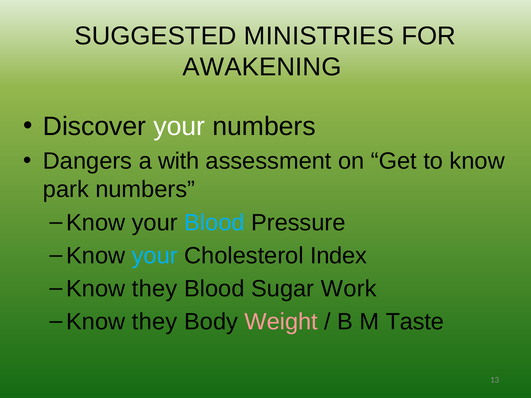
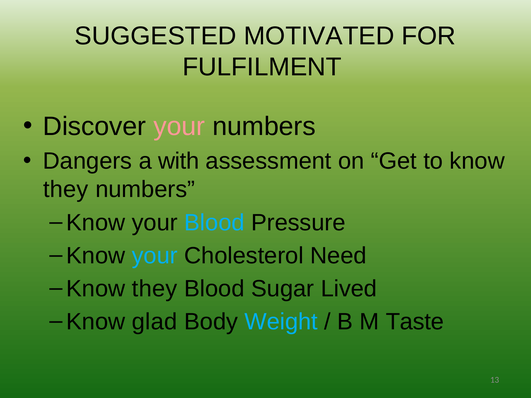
MINISTRIES: MINISTRIES -> MOTIVATED (319, 36)
AWAKENING: AWAKENING -> FULFILMENT (262, 67)
your colour: white -> pink (179, 127)
park: park -> they (66, 190)
Index: Index -> Need (338, 256)
Work: Work -> Lived (349, 289)
they: they -> glad (155, 322)
Weight colour: pink -> light blue (281, 322)
